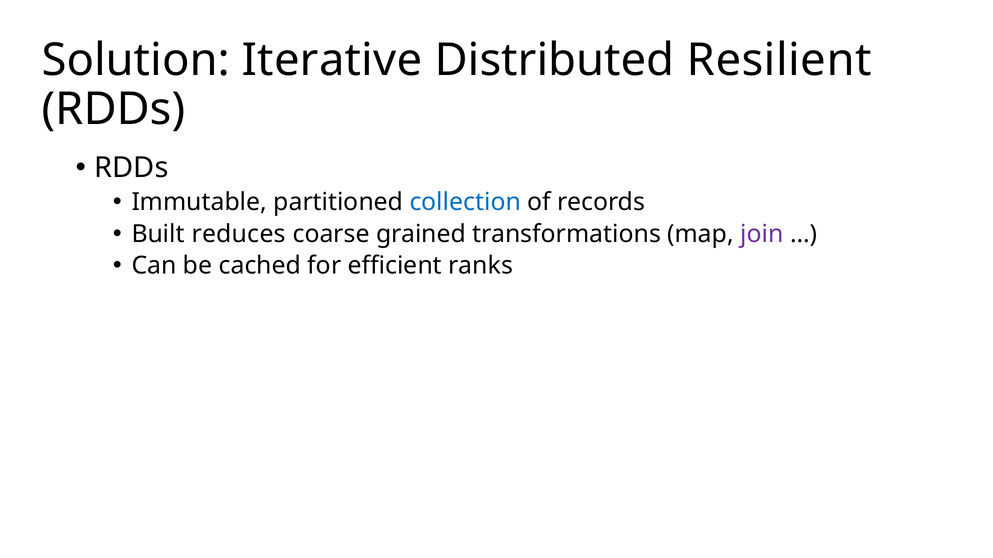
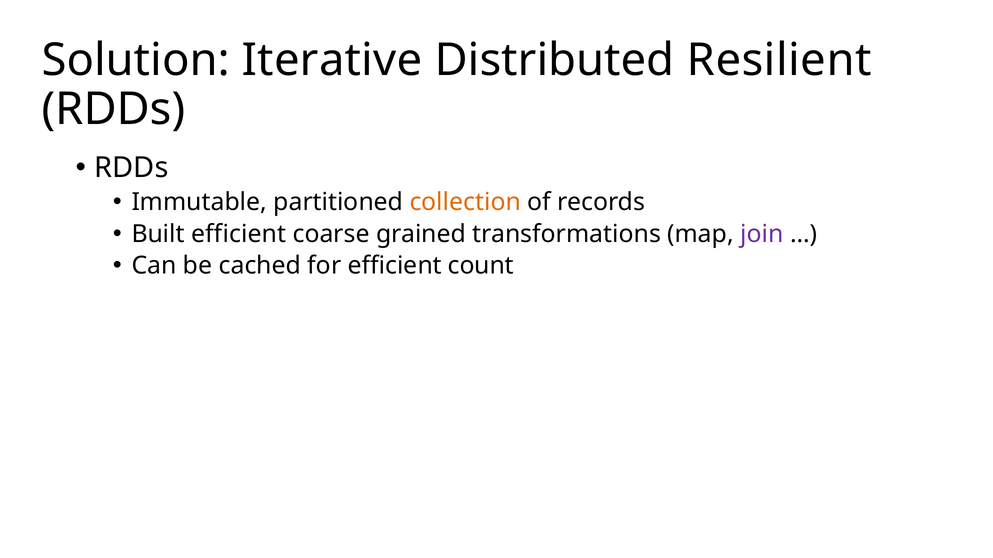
collection colour: blue -> orange (465, 202)
Built reduces: reduces -> efficient (239, 234)
ranks: ranks -> count (481, 266)
